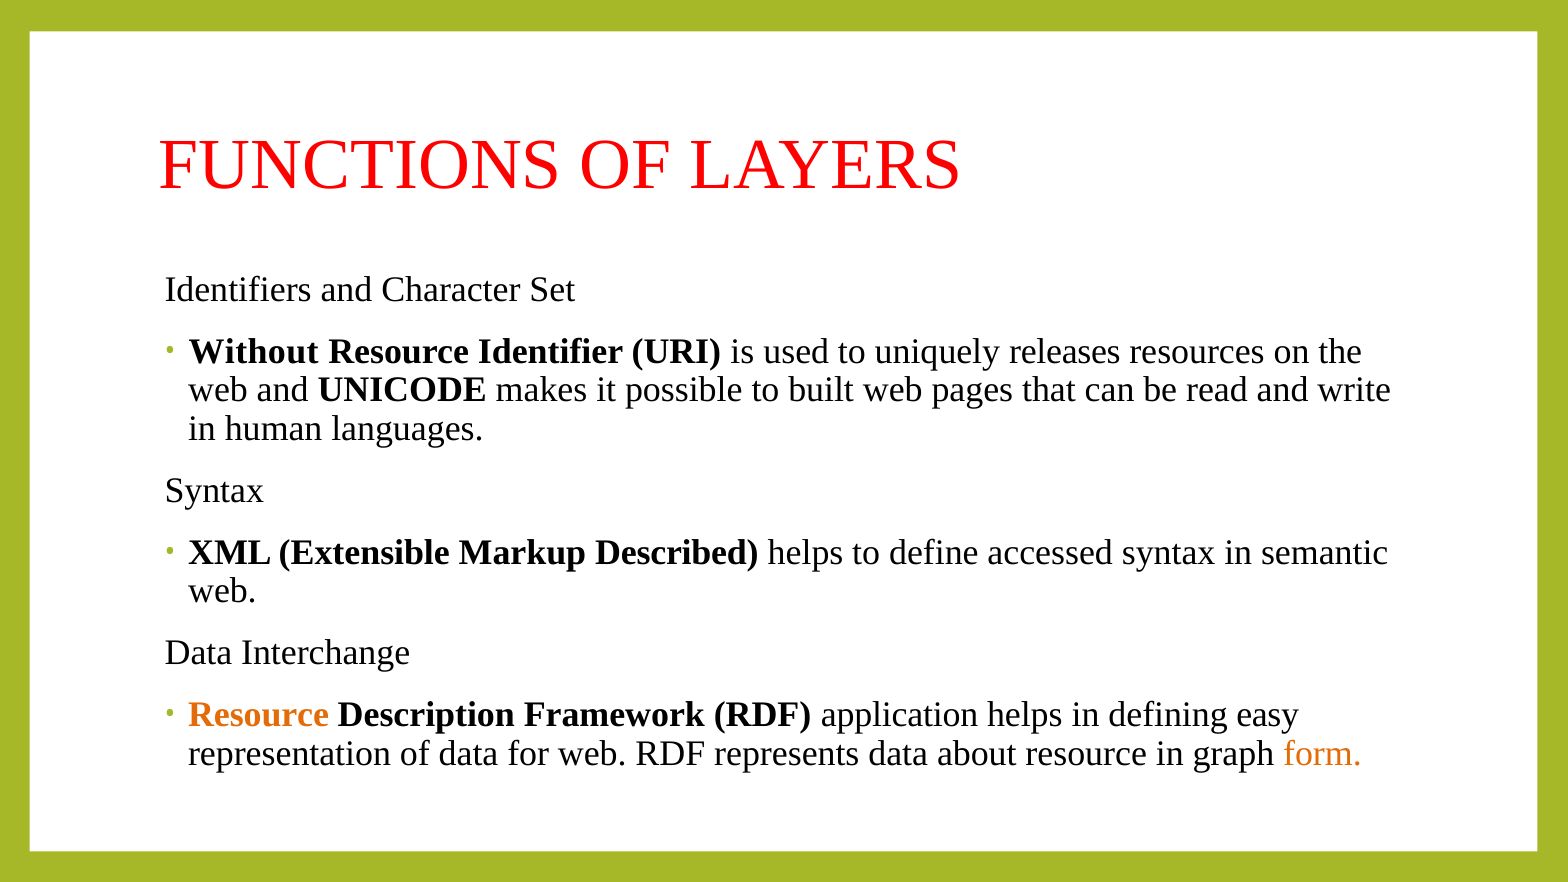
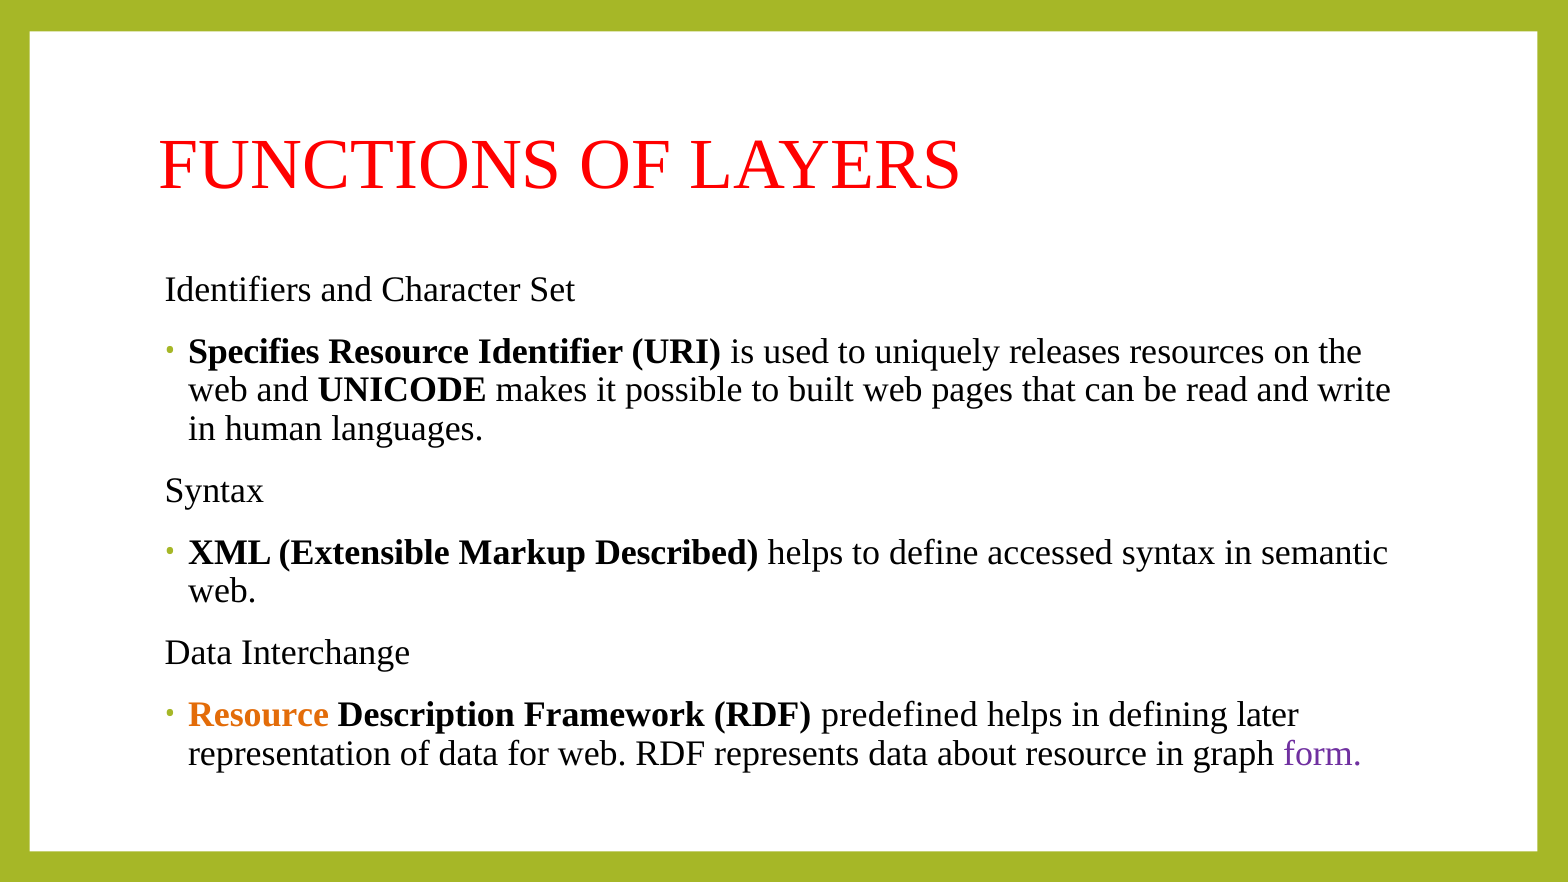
Without: Without -> Specifies (254, 351)
application: application -> predefined (899, 714)
easy: easy -> later (1268, 714)
form colour: orange -> purple (1322, 753)
